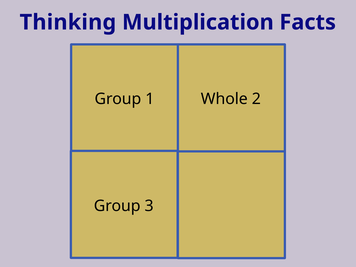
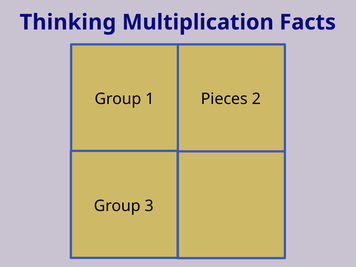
Whole: Whole -> Pieces (224, 99)
